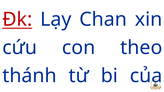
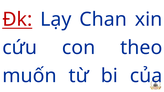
thánh: thánh -> muốn (30, 76)
